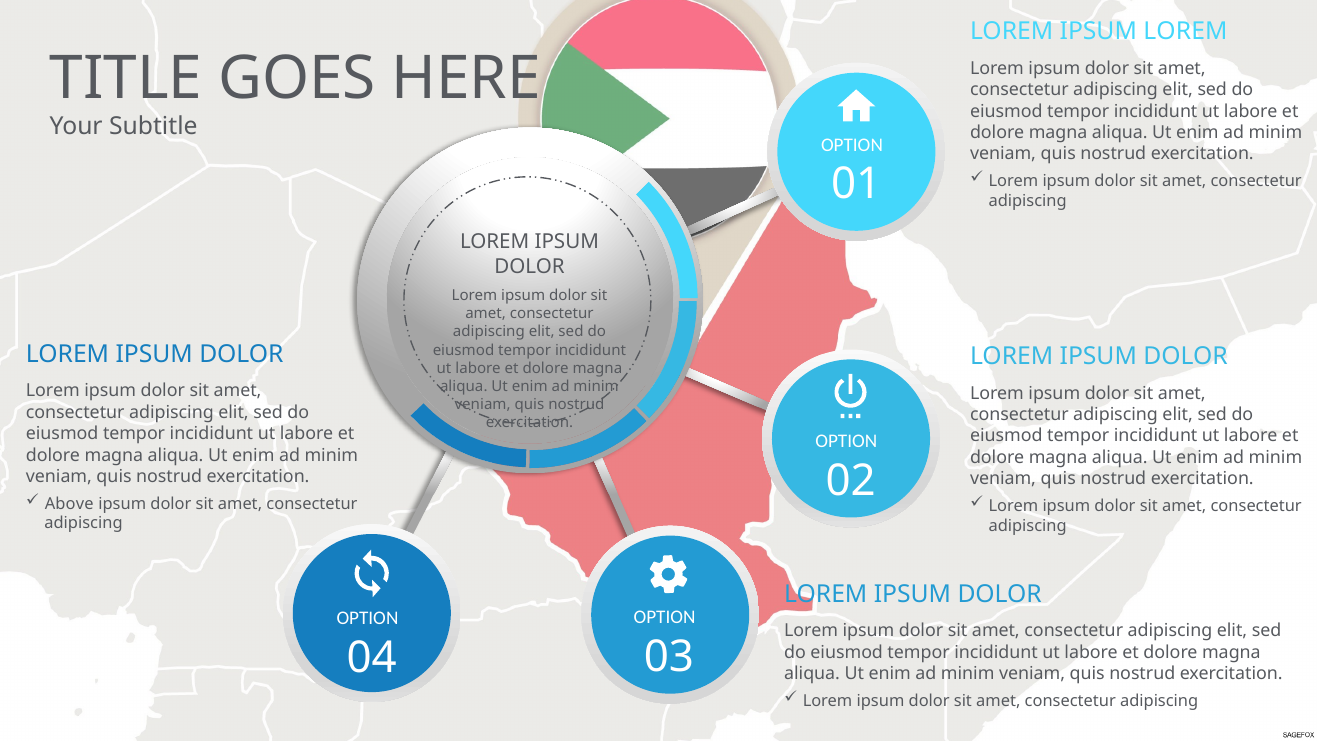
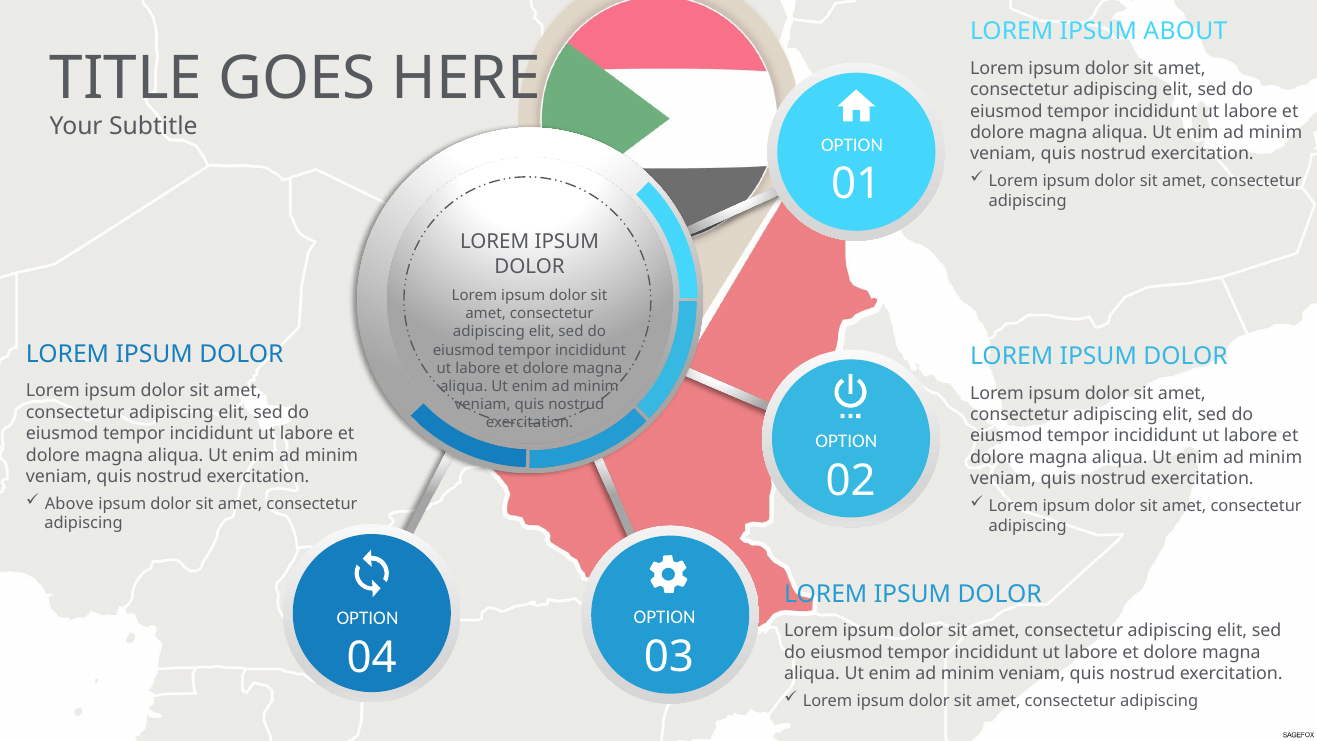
IPSUM LOREM: LOREM -> ABOUT (1185, 32)
